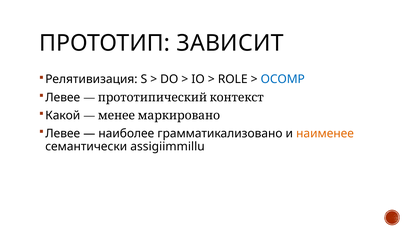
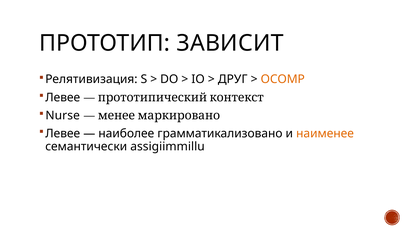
ROLE: ROLE -> ДРУГ (233, 79)
OCOMP colour: blue -> orange (283, 79)
Какой: Какой -> Nurse (63, 116)
